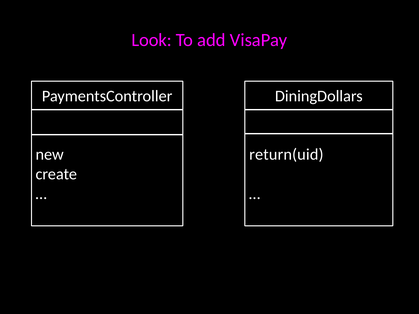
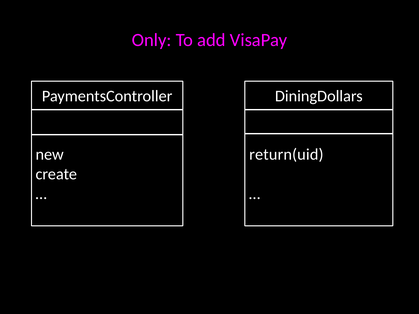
Look: Look -> Only (152, 40)
